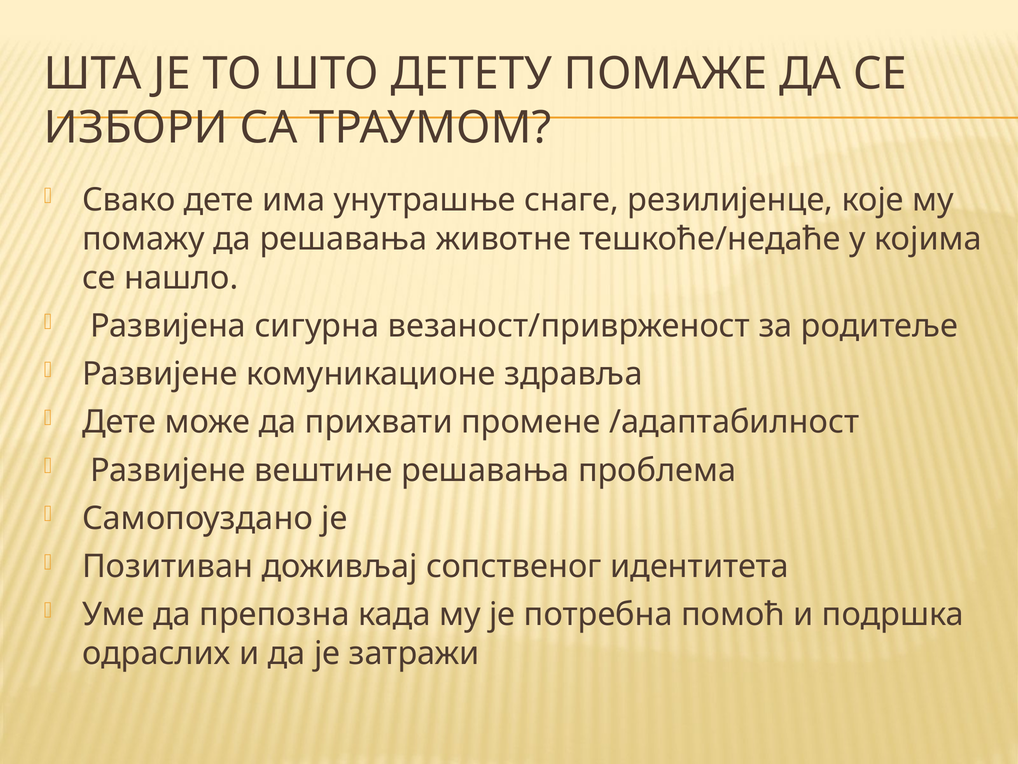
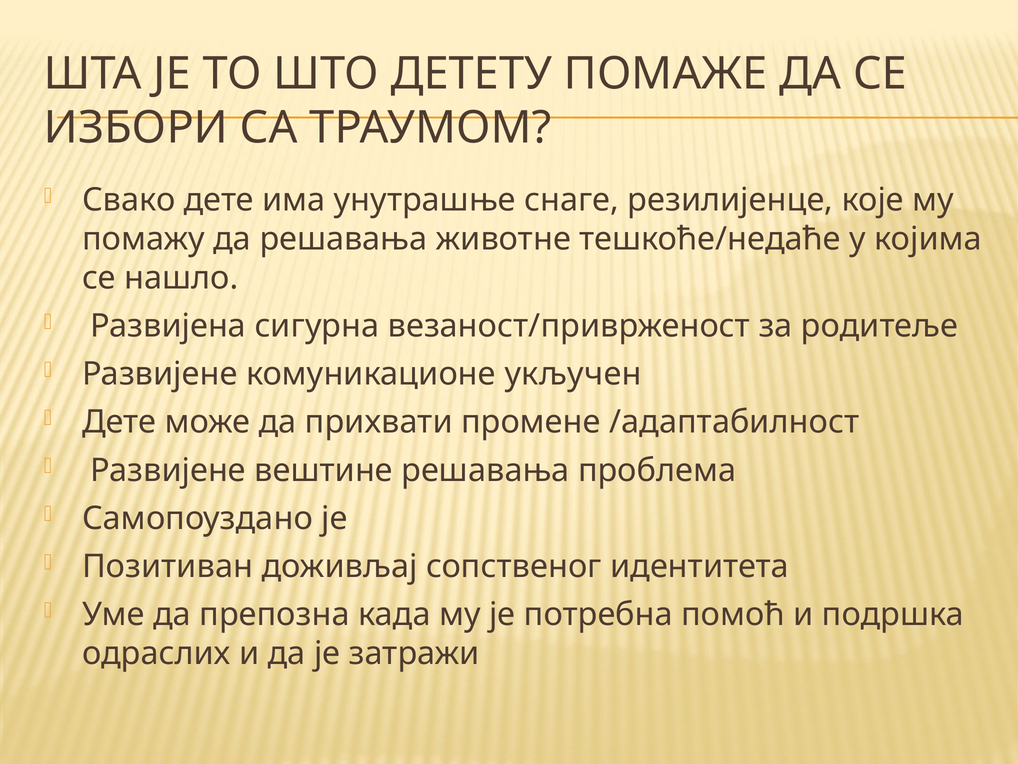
здравља: здравља -> укључен (573, 374)
